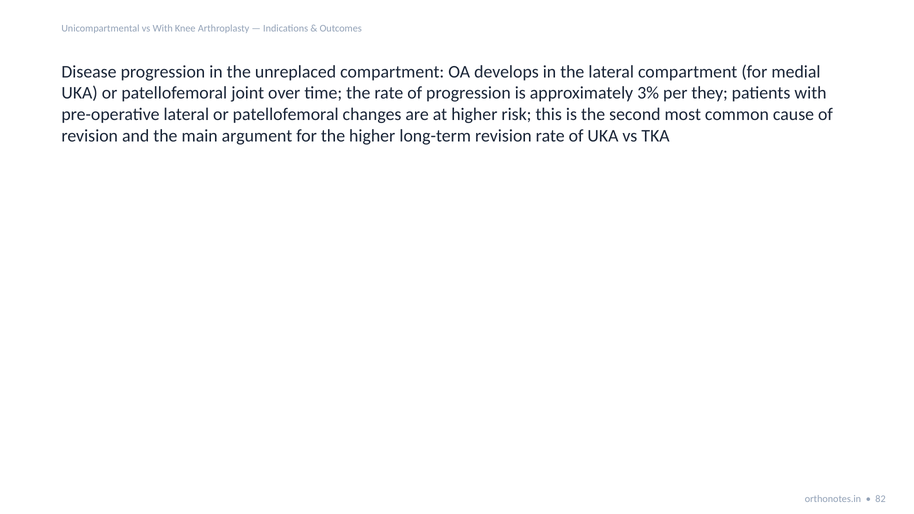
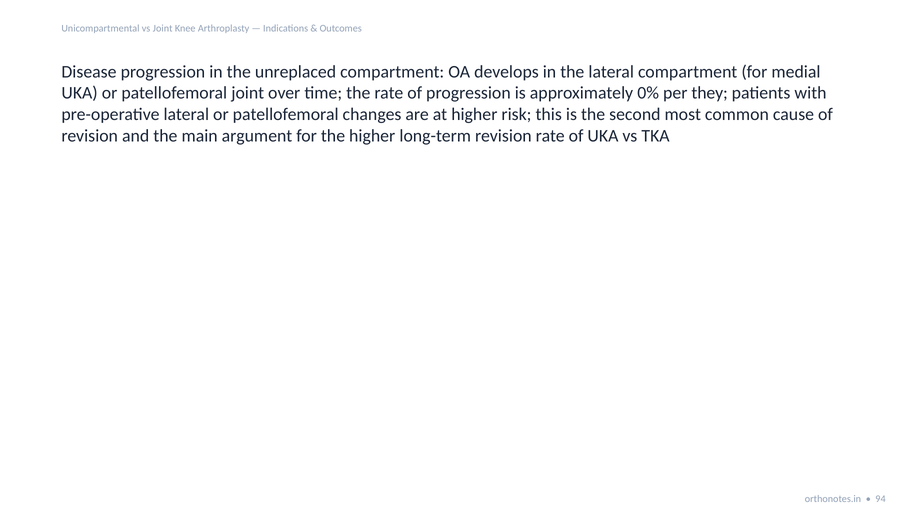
vs With: With -> Joint (163, 28)
3%: 3% -> 0% (648, 93)
82: 82 -> 94 (880, 499)
